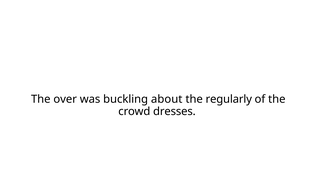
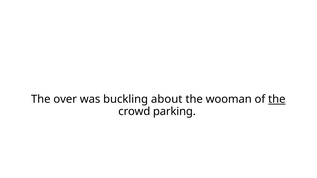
regularly: regularly -> wooman (229, 99)
the underline: none -> present (277, 99)
dresses: dresses -> parking (174, 112)
